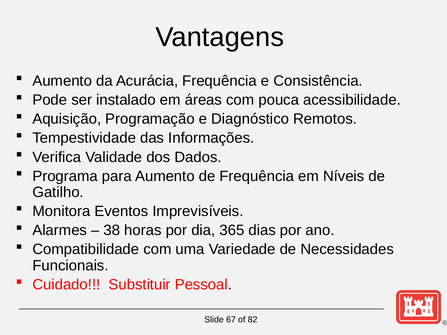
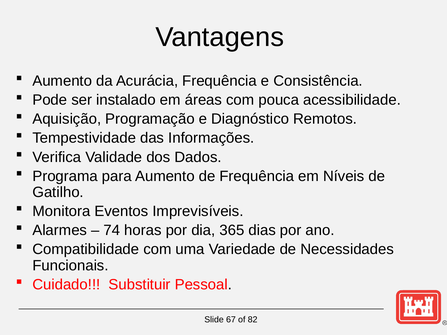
38: 38 -> 74 (112, 230)
